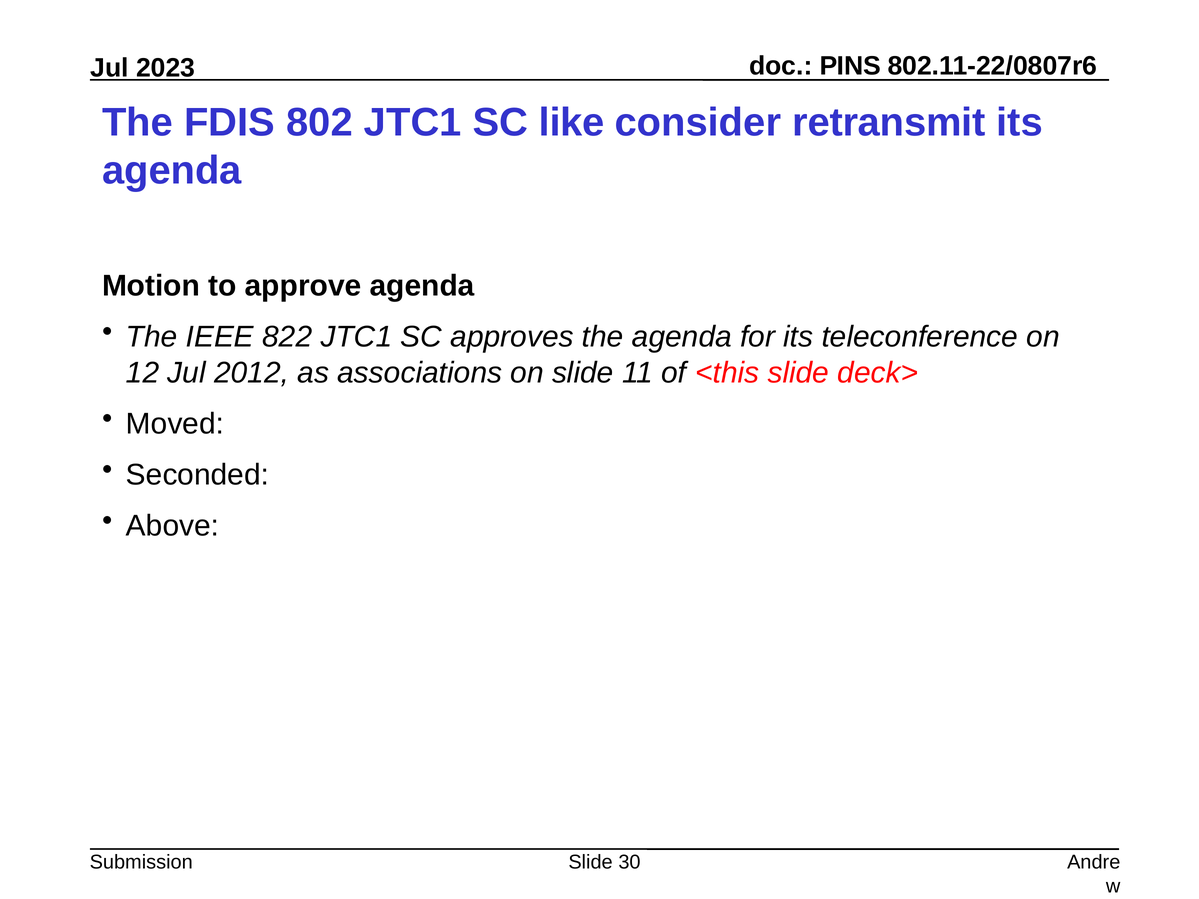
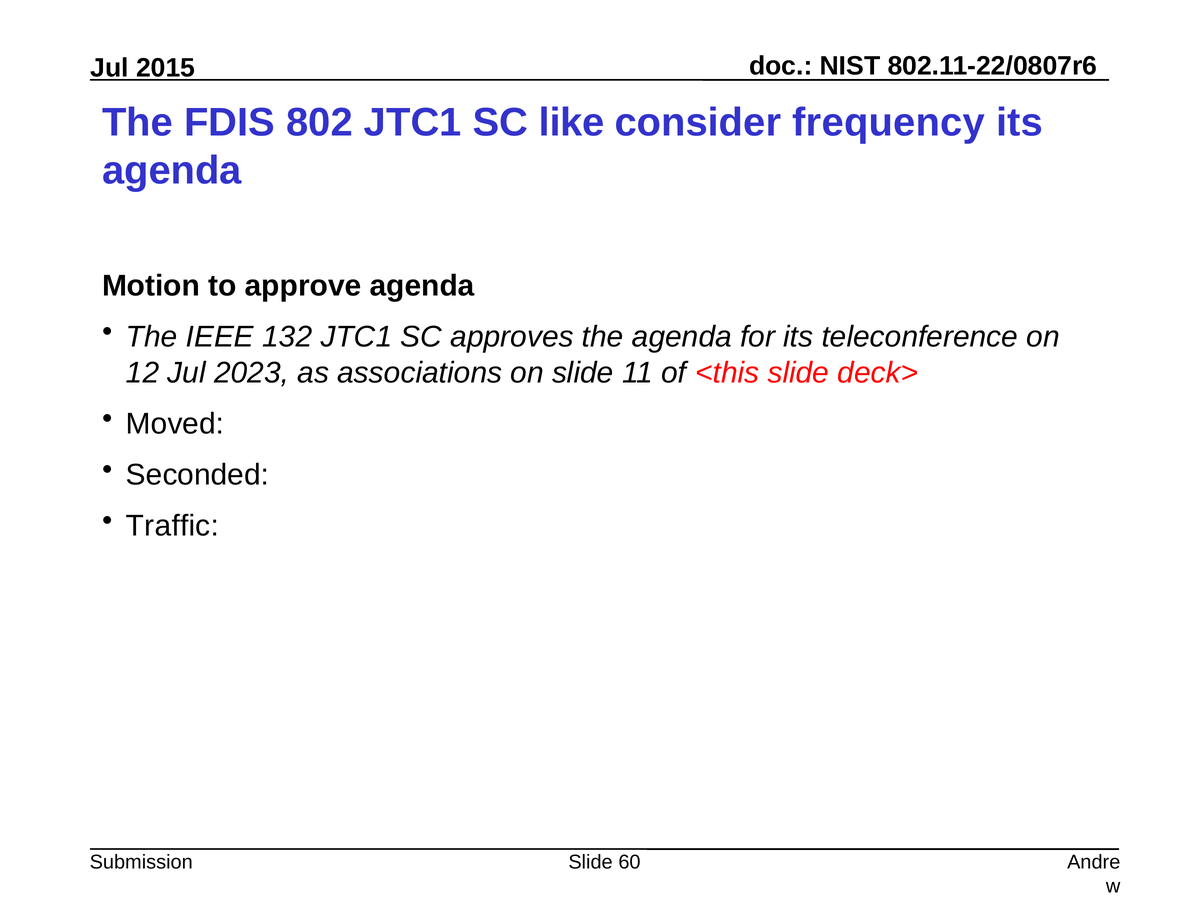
PINS: PINS -> NIST (850, 66)
2023: 2023 -> 2015 (166, 68)
retransmit: retransmit -> frequency (889, 123)
822: 822 -> 132 (287, 337)
2012: 2012 -> 2023 (252, 373)
Above: Above -> Traffic (172, 526)
30: 30 -> 60 (629, 862)
